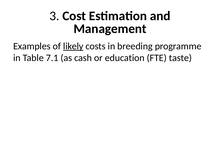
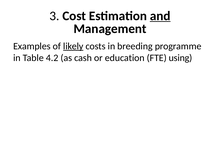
and underline: none -> present (160, 16)
7.1: 7.1 -> 4.2 (52, 58)
taste: taste -> using (180, 58)
